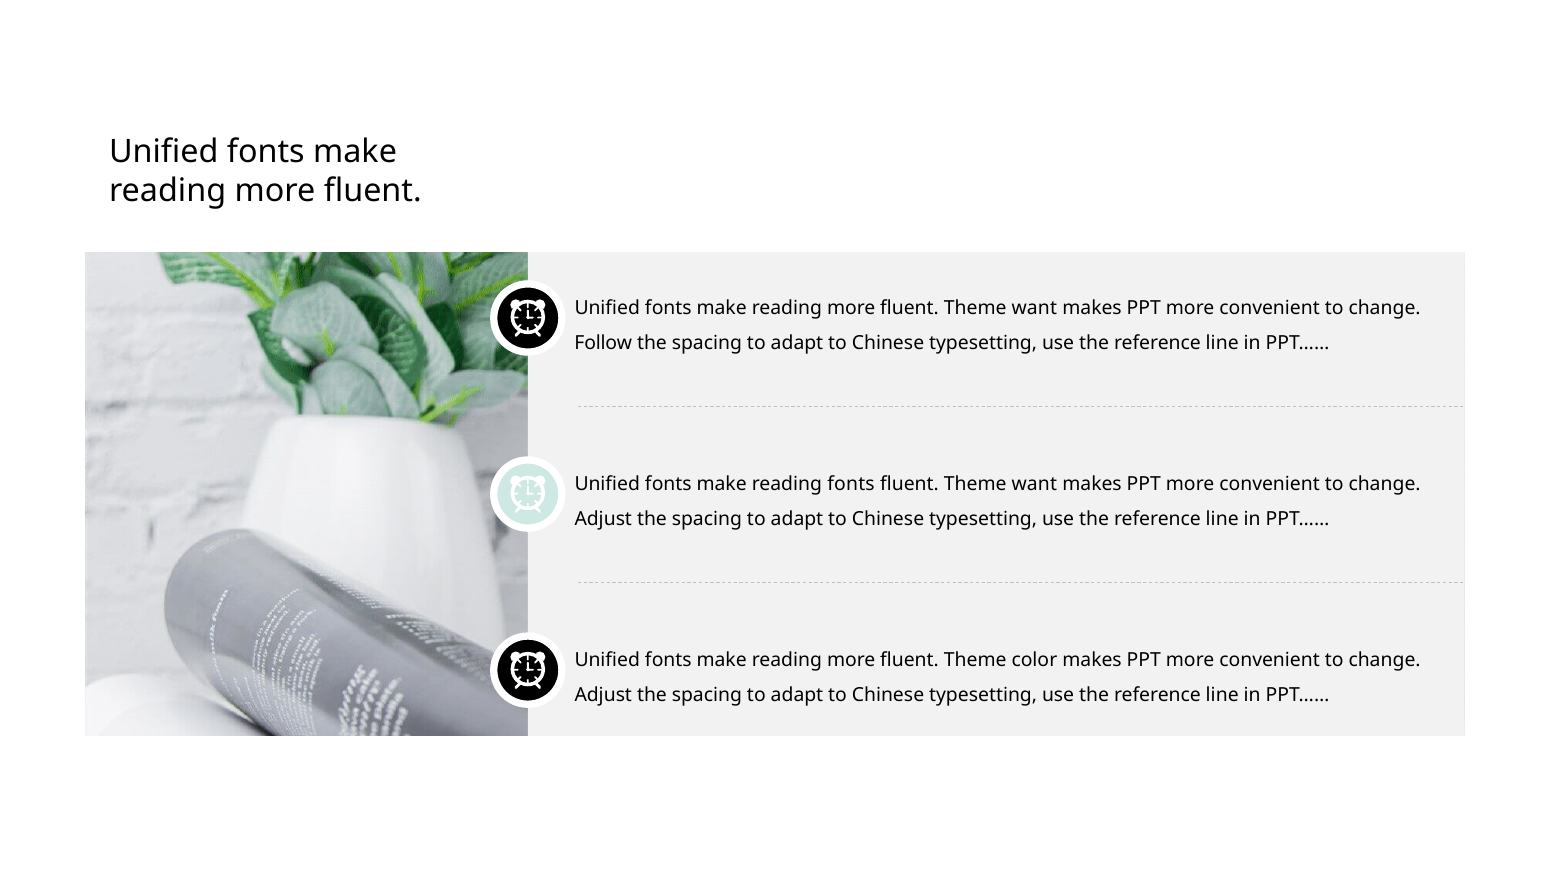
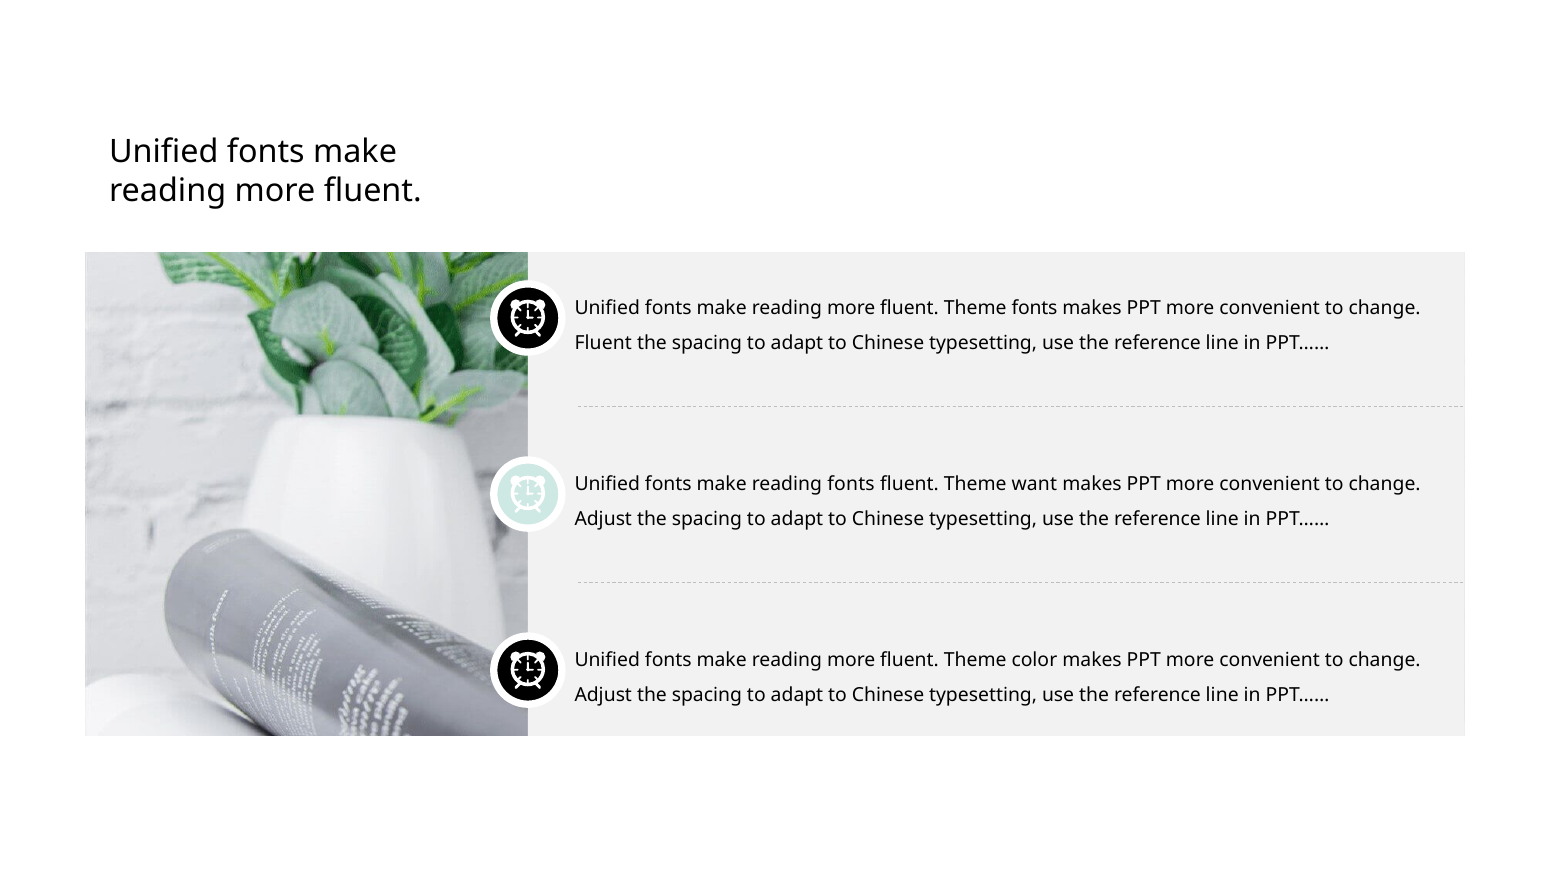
more fluent Theme want: want -> fonts (1035, 308)
Follow: Follow -> Fluent (603, 343)
